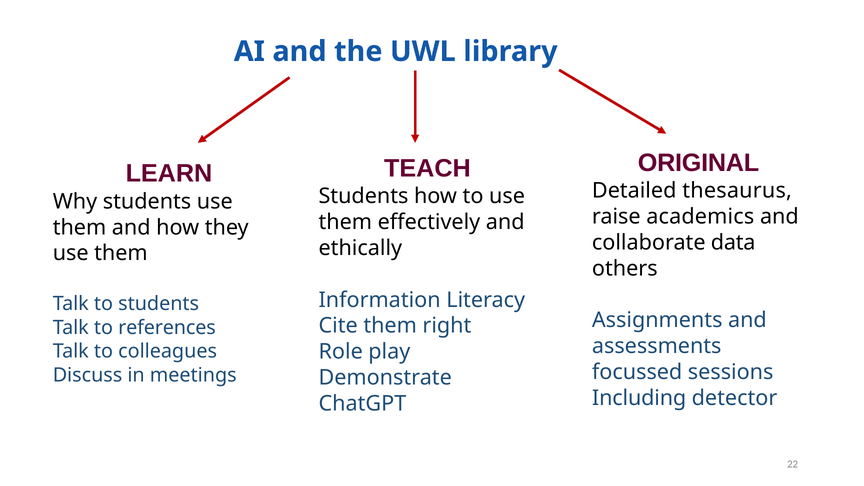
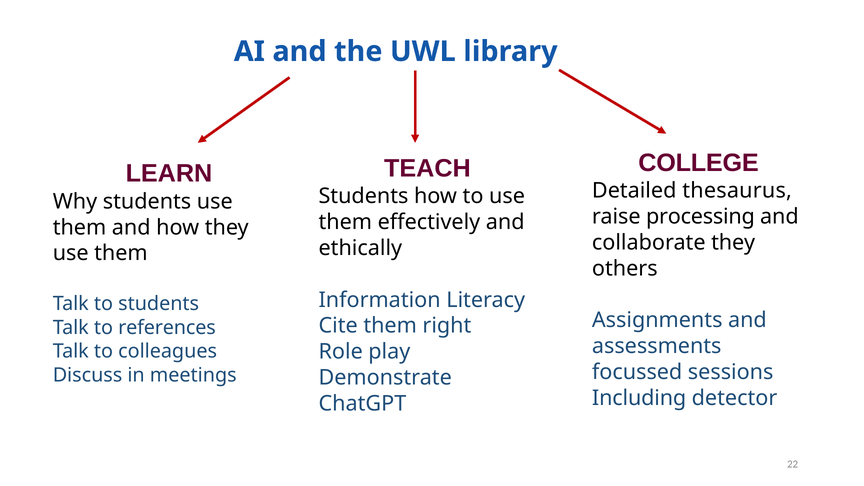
ORIGINAL: ORIGINAL -> COLLEGE (698, 163)
academics: academics -> processing (700, 217)
collaborate data: data -> they (733, 243)
